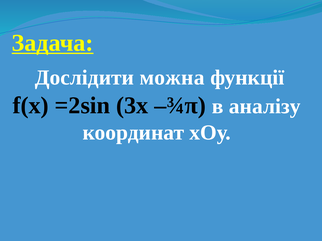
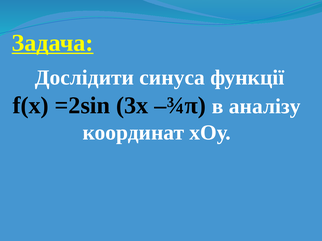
можна: можна -> синуса (172, 78)
